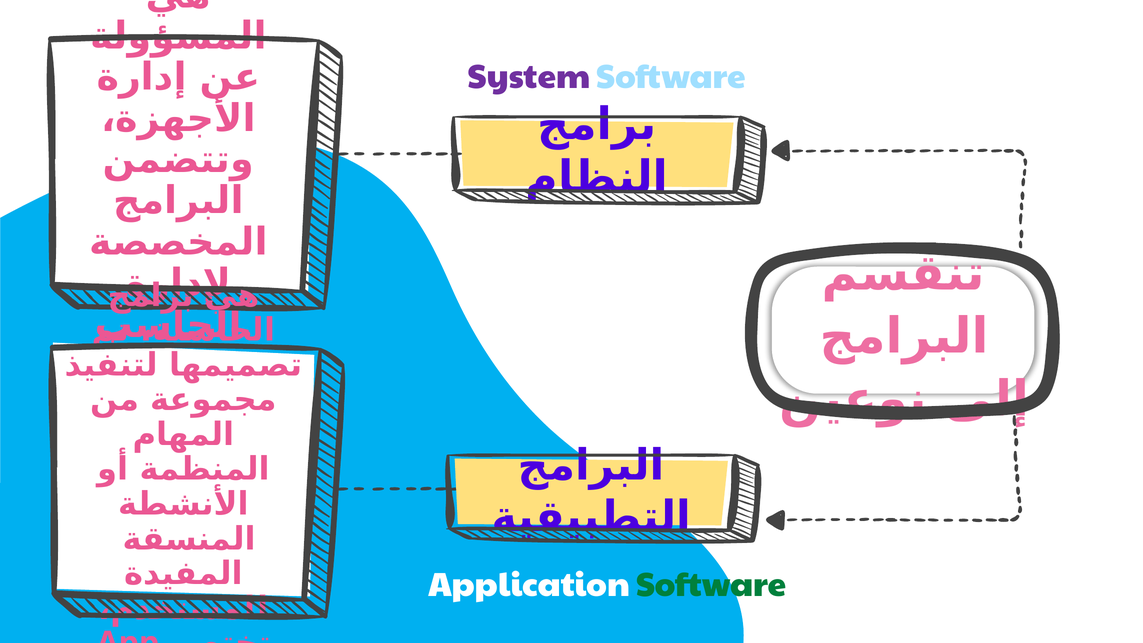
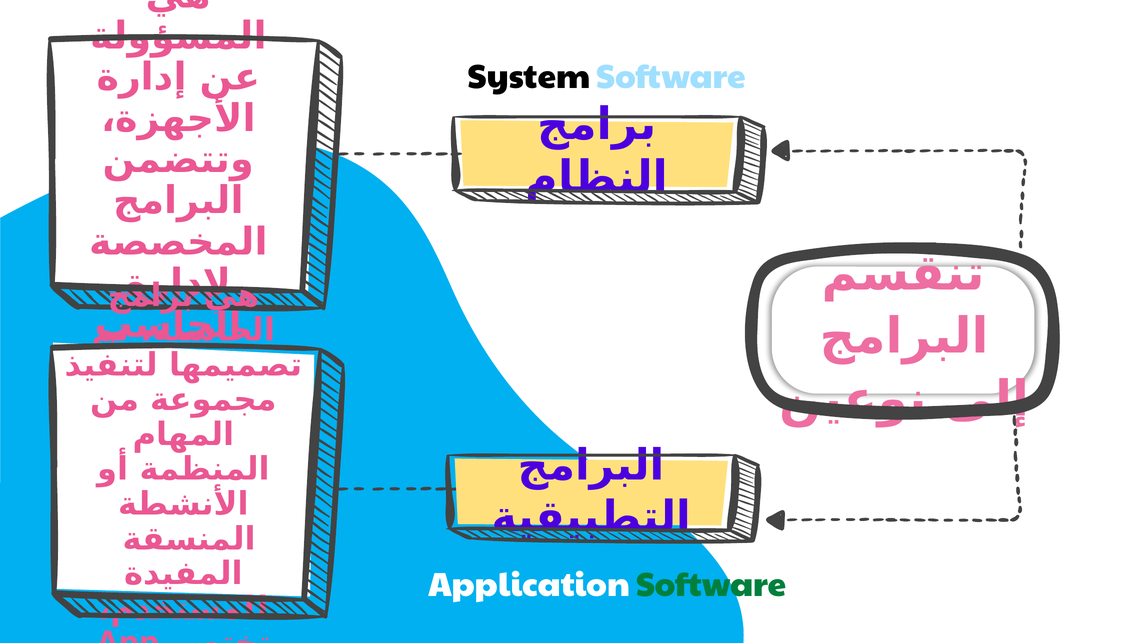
System colour: purple -> black (529, 77)
